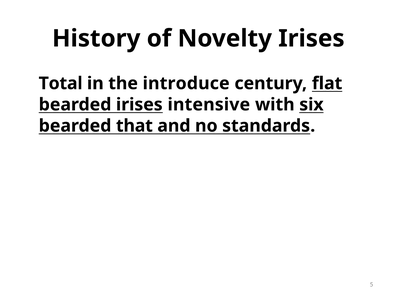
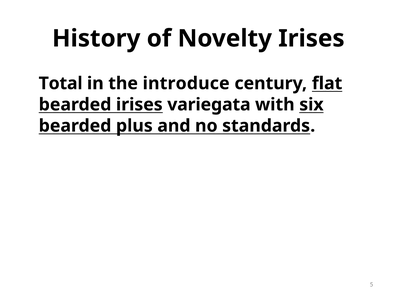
intensive: intensive -> variegata (209, 104)
that: that -> plus (134, 126)
